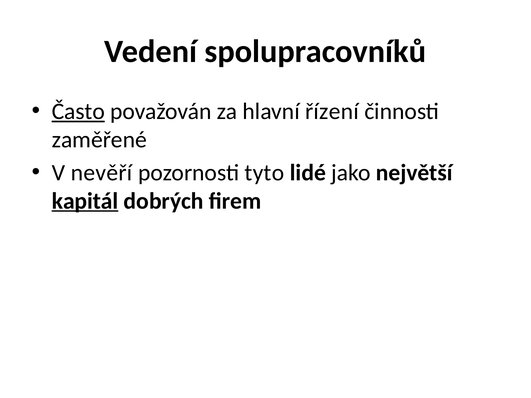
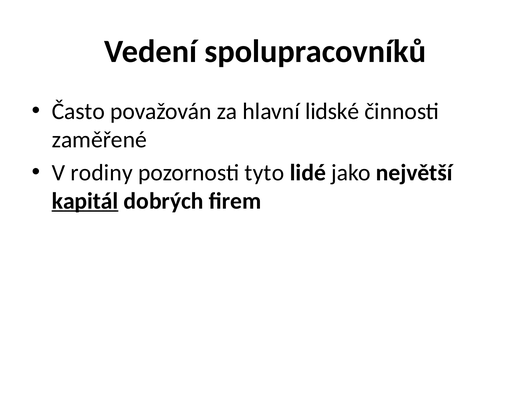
Často underline: present -> none (78, 111)
řízení: řízení -> lidské (332, 111)
nevěří: nevěří -> rodiny (102, 173)
